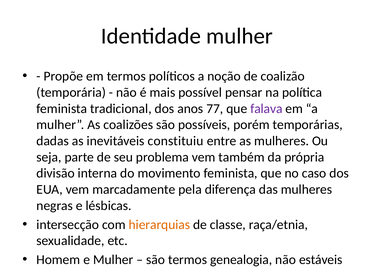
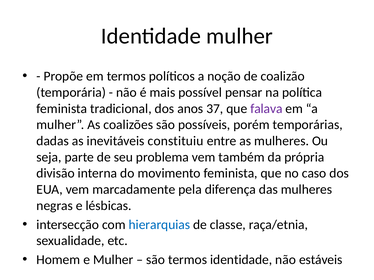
77: 77 -> 37 (215, 109)
hierarquias colour: orange -> blue (159, 225)
termos genealogia: genealogia -> identidade (241, 260)
